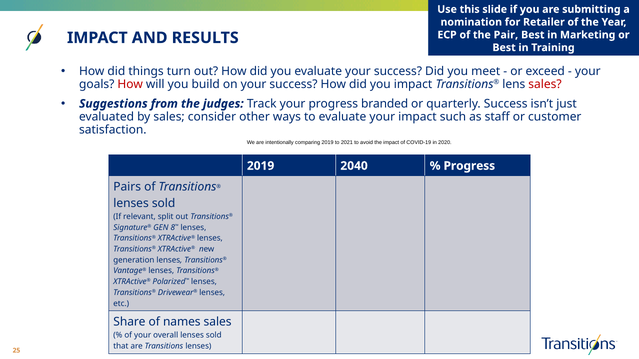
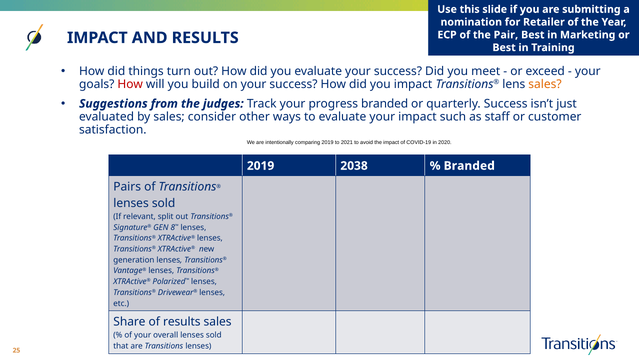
sales colour: red -> orange (545, 84)
2040: 2040 -> 2038 (354, 166)
Progress: Progress -> Branded (469, 166)
of names: names -> results (182, 322)
